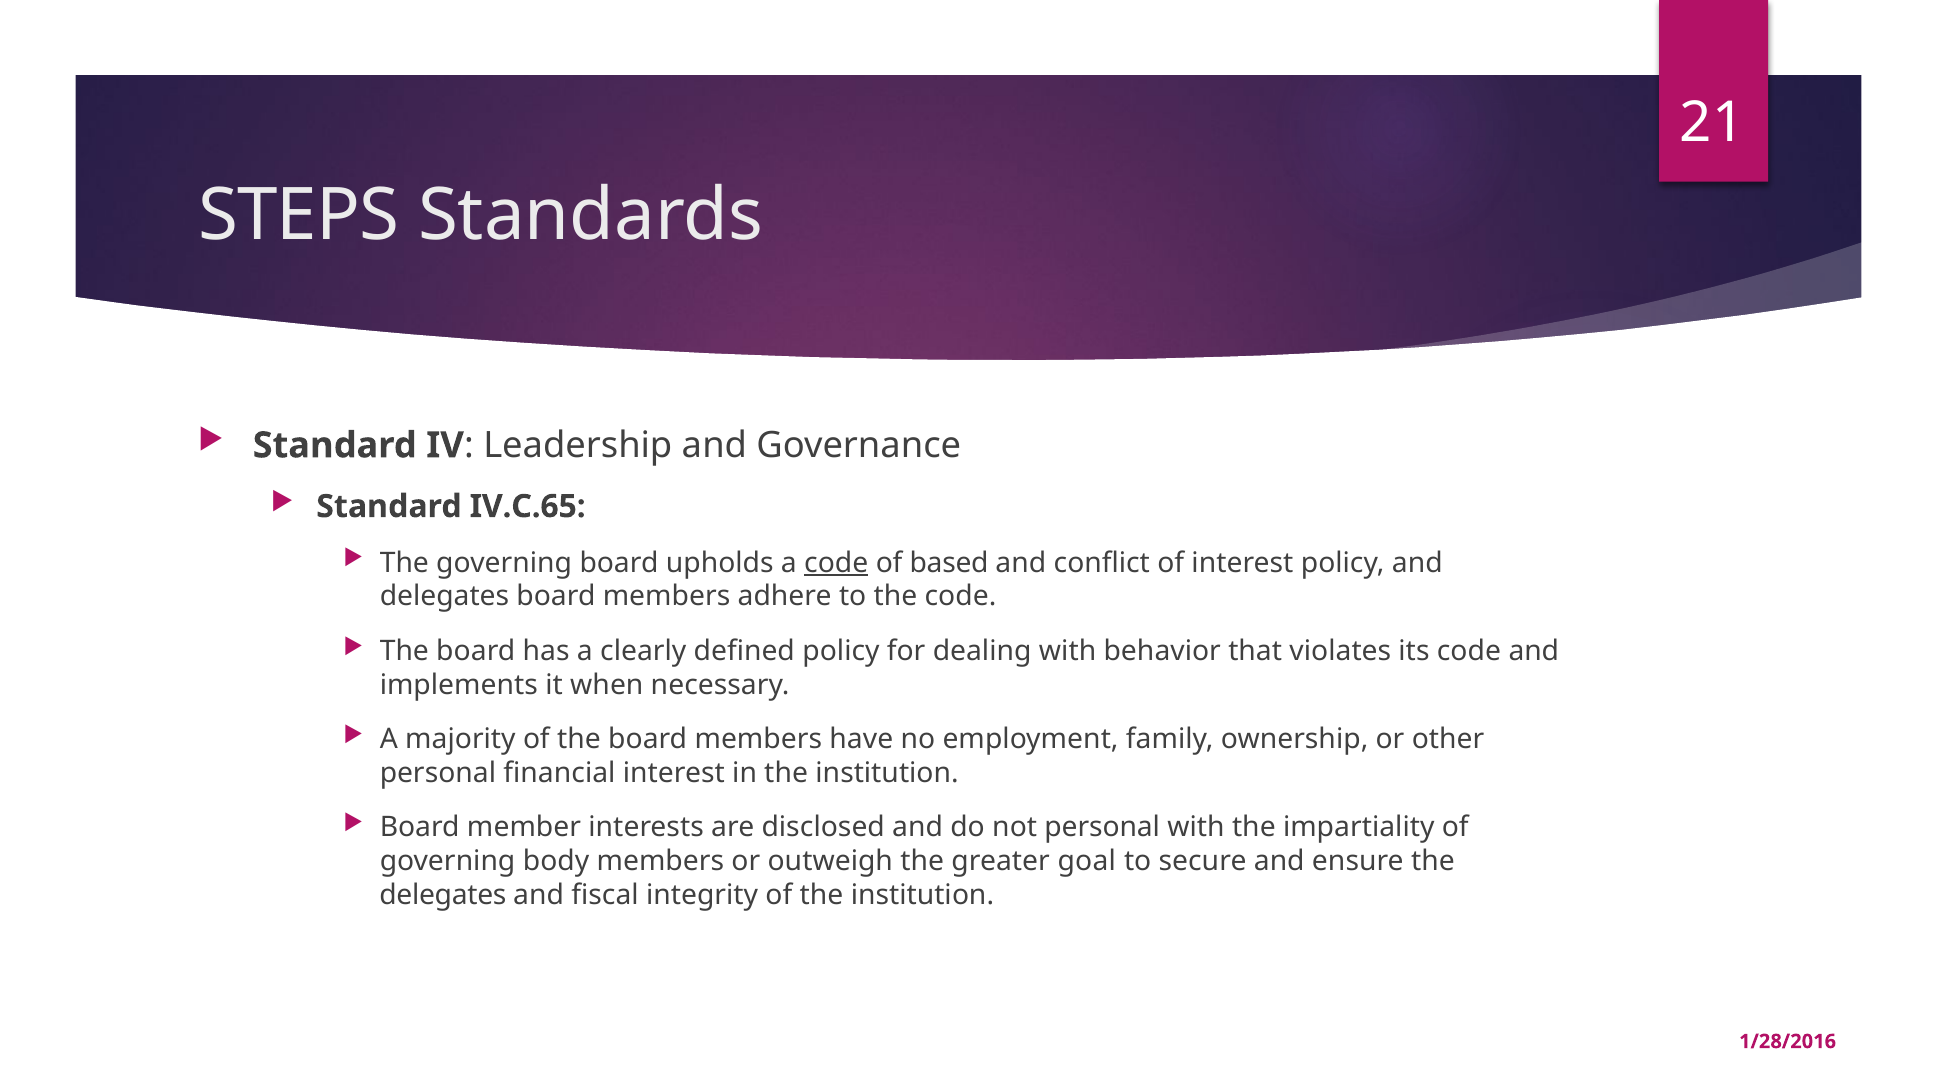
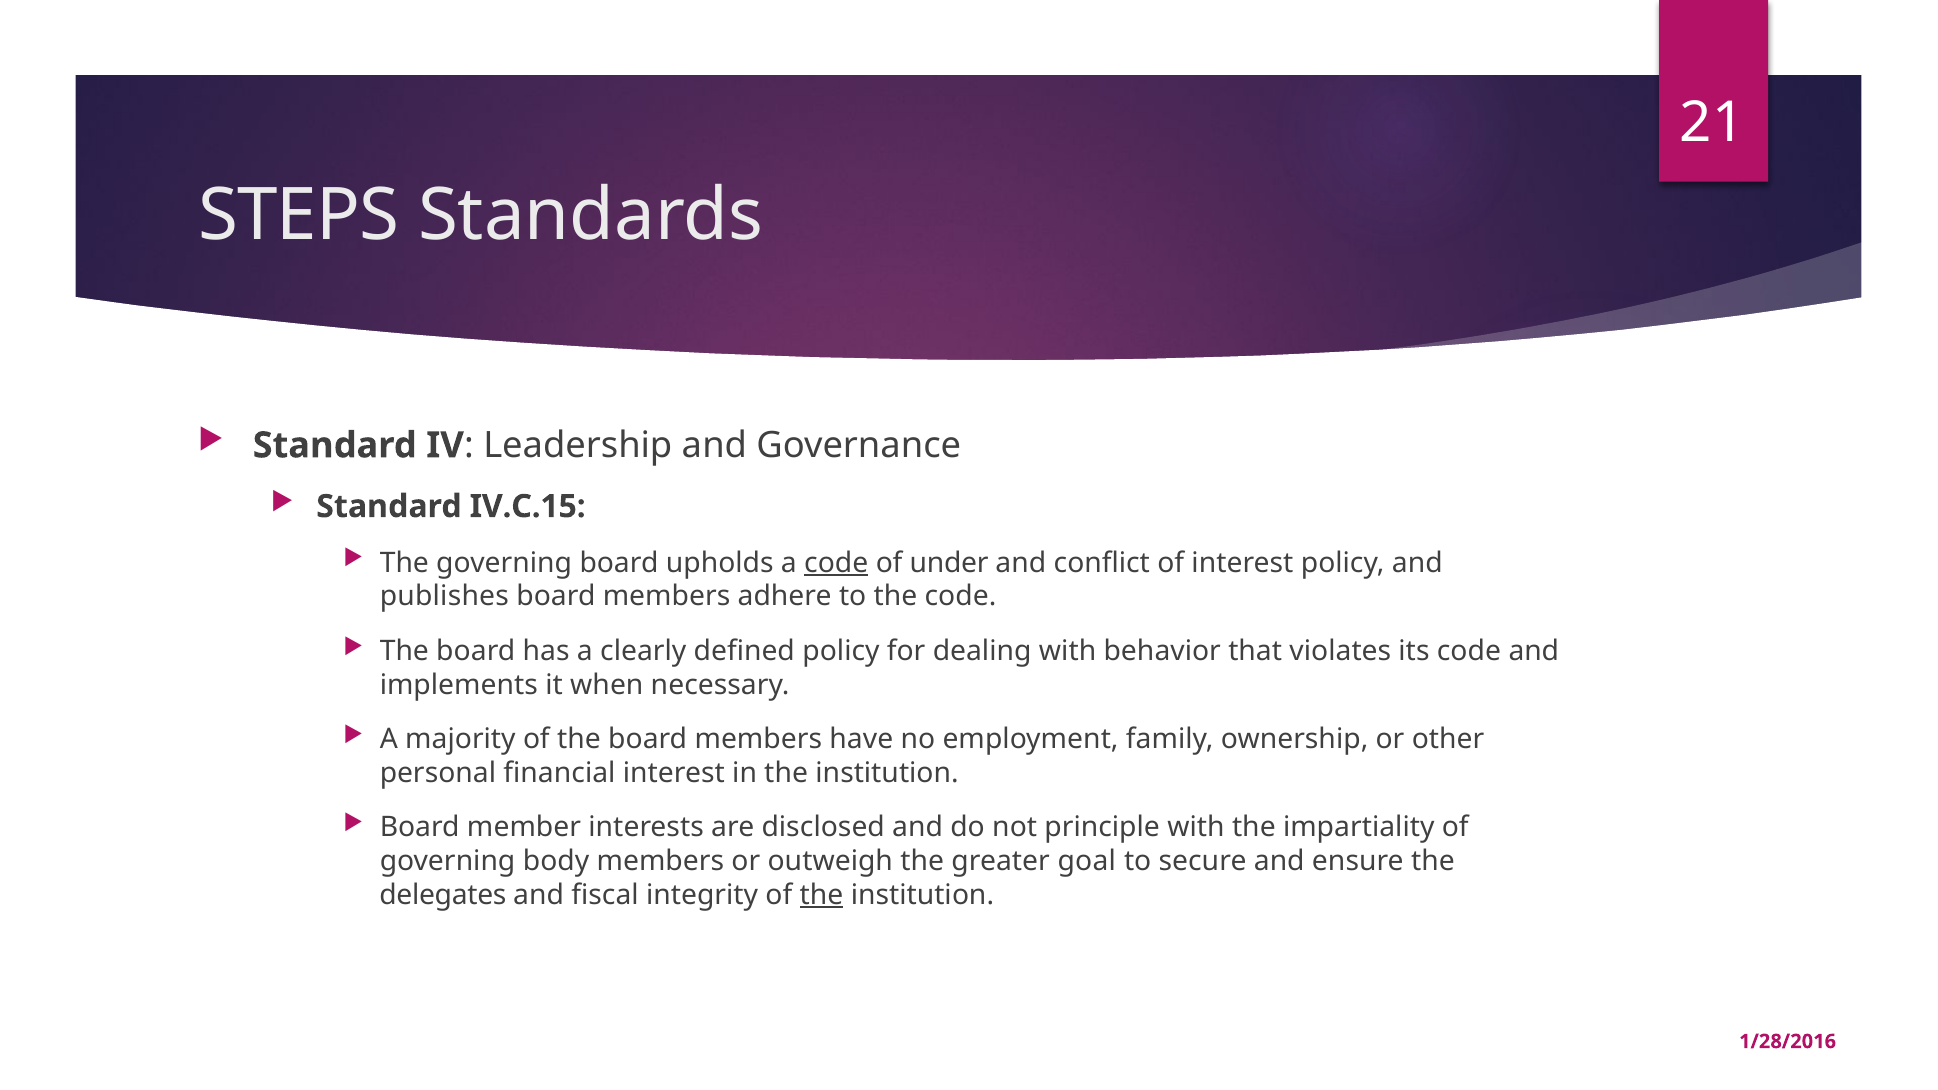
IV.C.65: IV.C.65 -> IV.C.15 (528, 507)
based: based -> under (949, 563)
delegates: delegates -> publishes (444, 597)
not personal: personal -> principle (1102, 827)
the underline: none -> present (822, 895)
